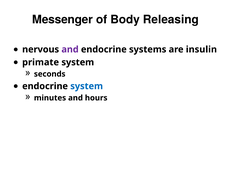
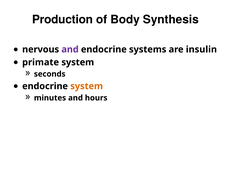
Messenger: Messenger -> Production (63, 19)
Releasing: Releasing -> Synthesis (171, 19)
system colour: blue -> orange (87, 86)
